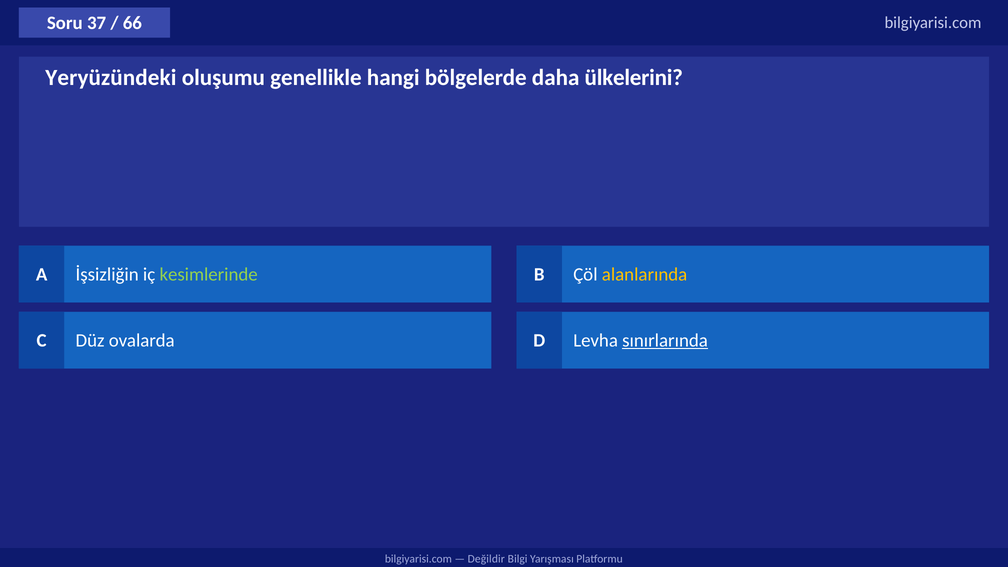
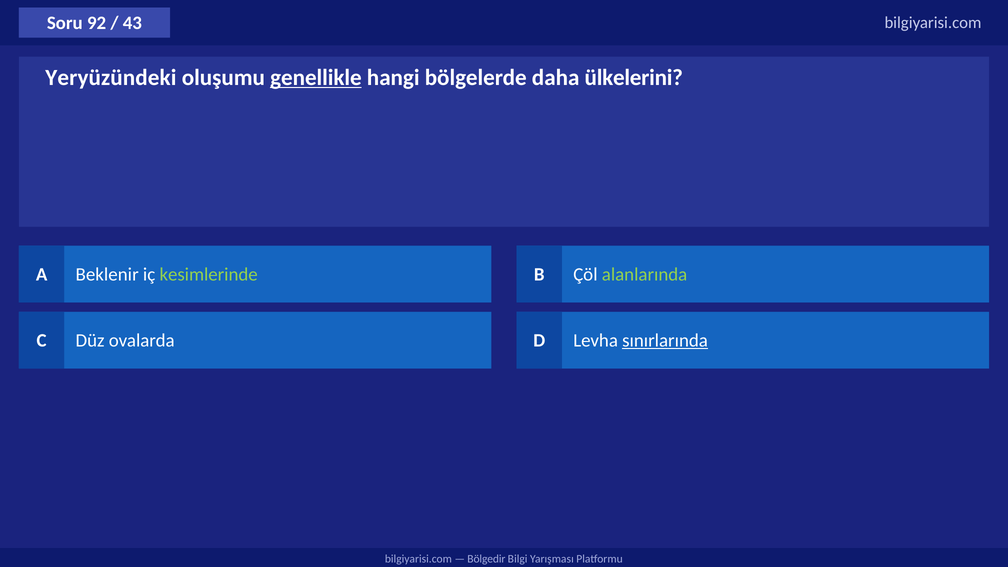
37: 37 -> 92 (97, 23)
66: 66 -> 43 (132, 23)
genellikle underline: none -> present (316, 78)
İşsizliğin: İşsizliğin -> Beklenir (107, 274)
alanlarında colour: yellow -> light green (645, 274)
Değildir: Değildir -> Bölgedir (486, 559)
